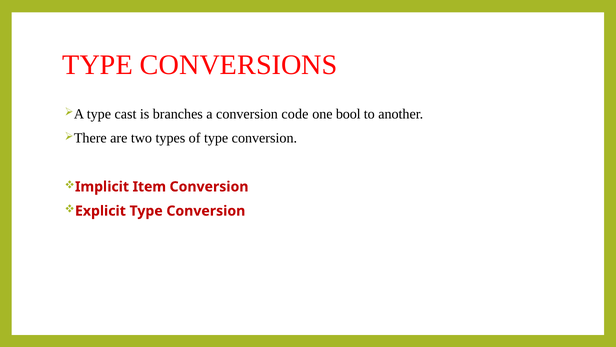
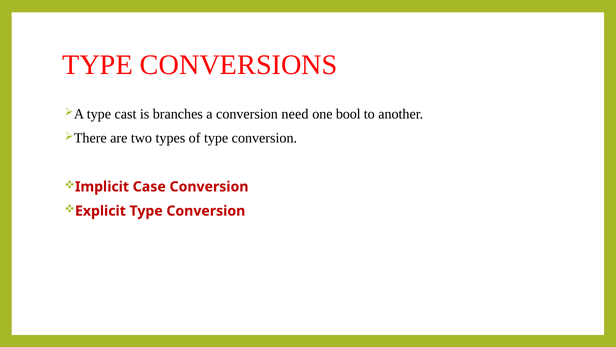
code: code -> need (295, 114)
Item: Item -> Case (149, 186)
